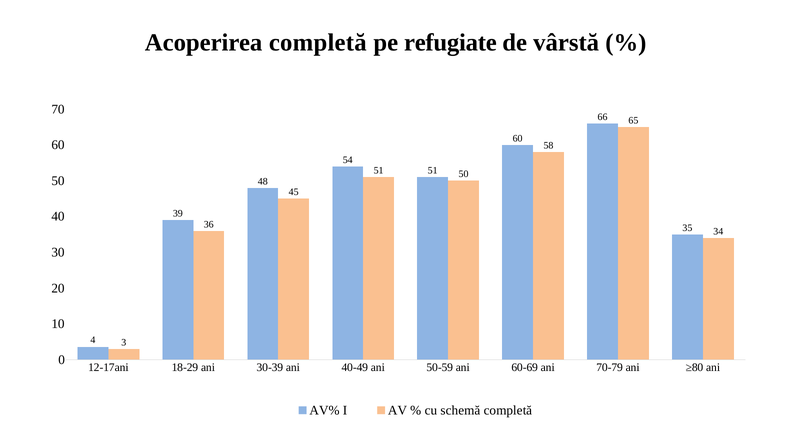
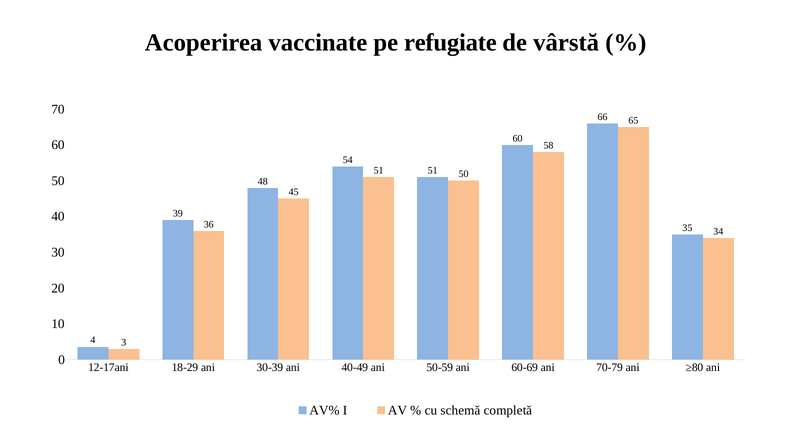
Acoperirea completă: completă -> vaccinate (318, 42)
